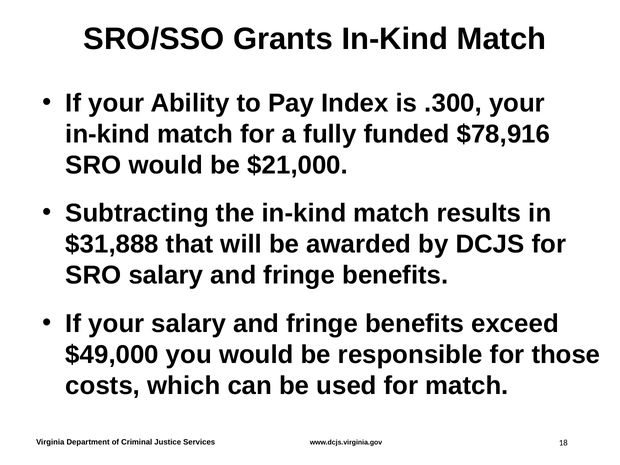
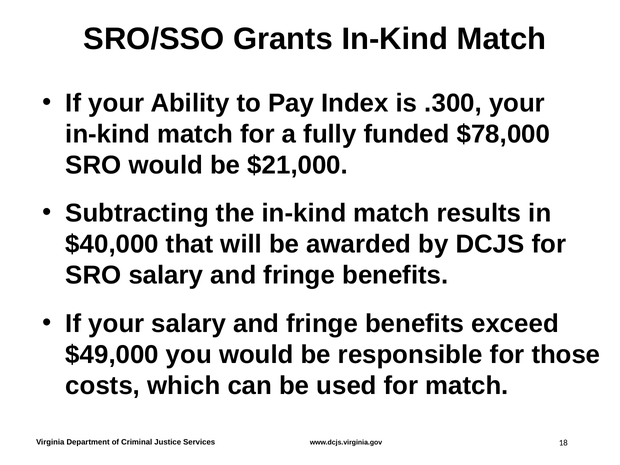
$78,916: $78,916 -> $78,000 (503, 134)
$31,888: $31,888 -> $40,000 (112, 244)
